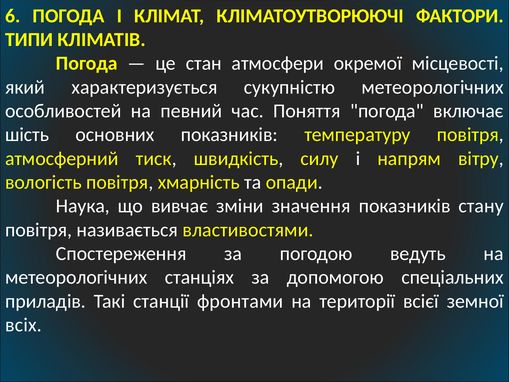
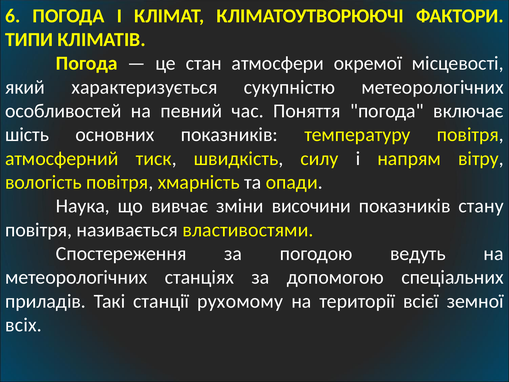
значення: значення -> височини (311, 206)
фронтами: фронтами -> рухомому (240, 301)
